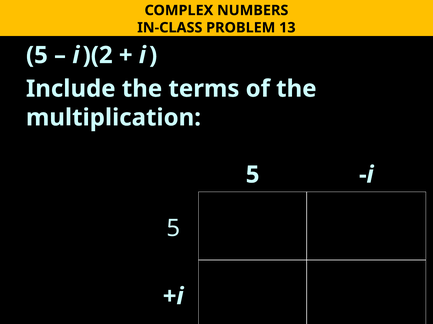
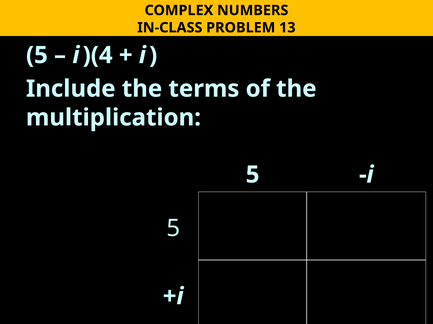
)(2: )(2 -> )(4 (98, 55)
